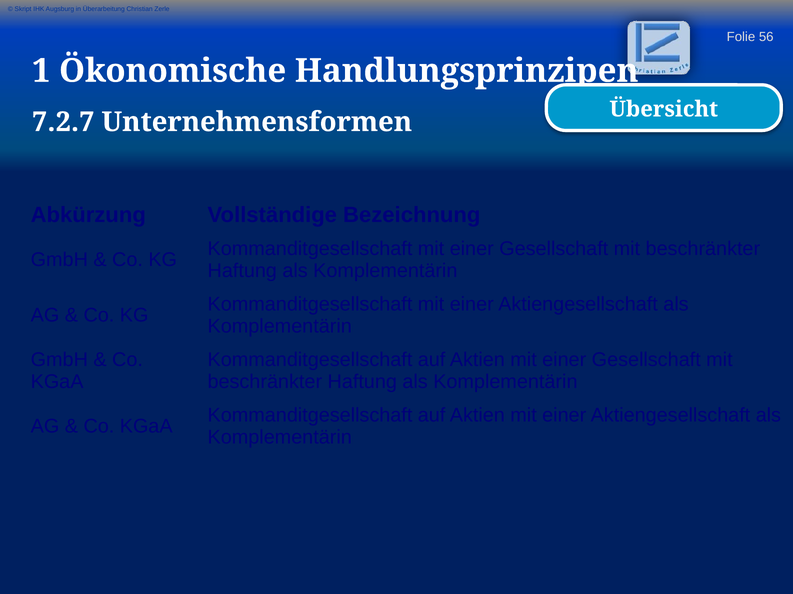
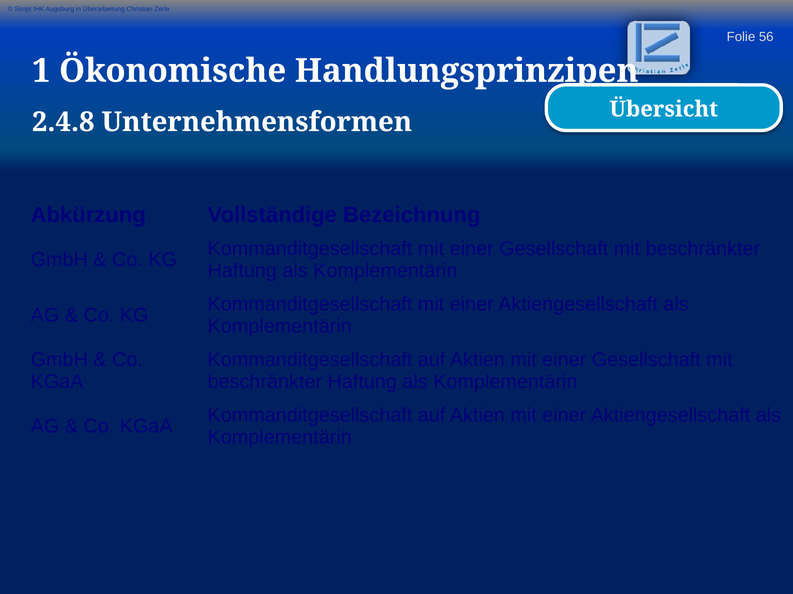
7.2.7: 7.2.7 -> 2.4.8 (63, 122)
